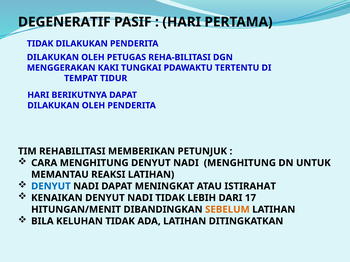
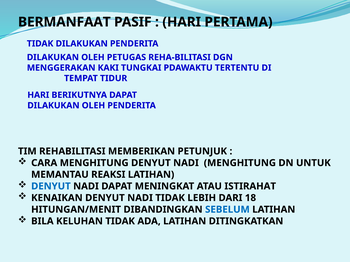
DEGENERATIF: DEGENERATIF -> BERMANFAAT (64, 22)
17: 17 -> 18 (250, 198)
SEBELUM colour: orange -> blue (227, 210)
